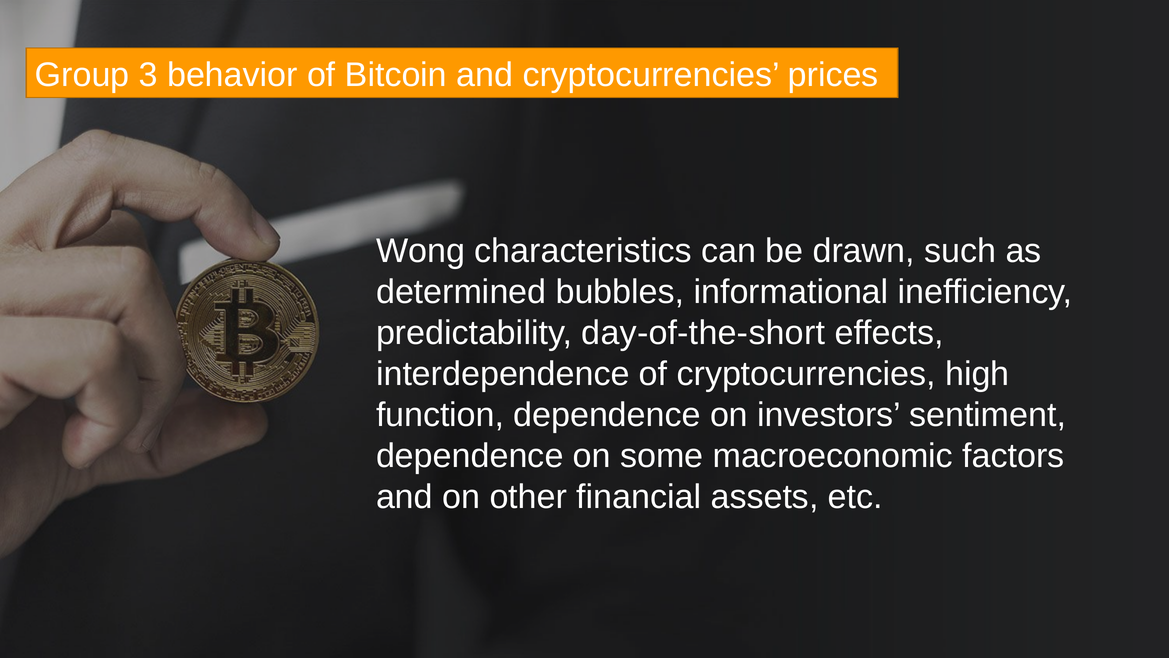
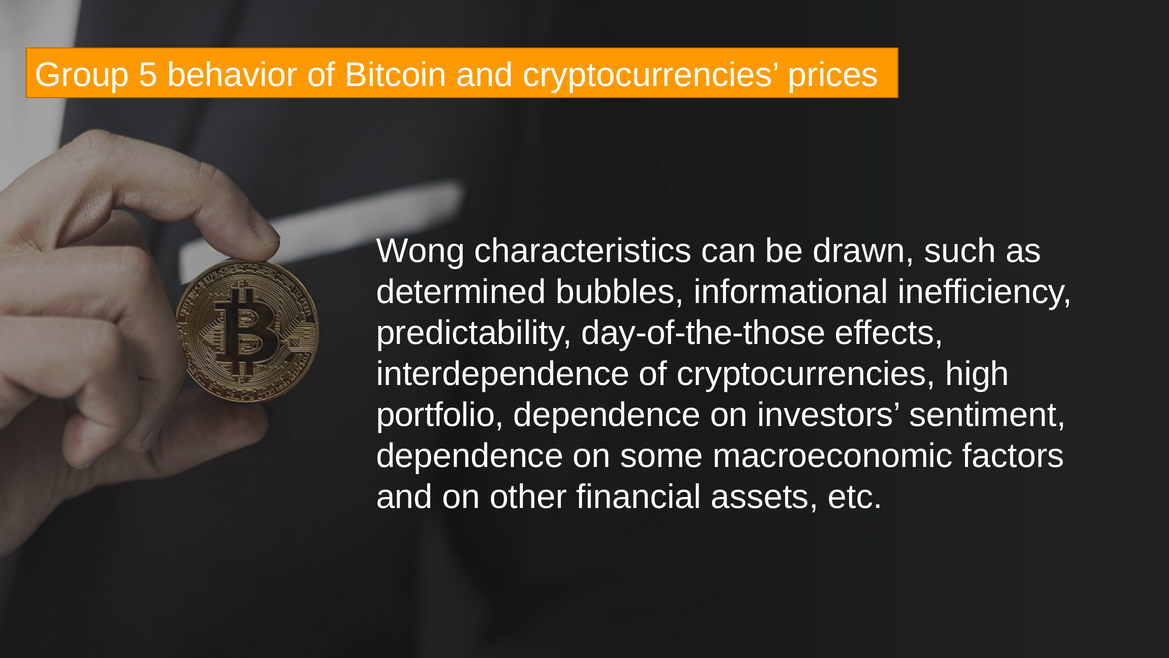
3: 3 -> 5 (148, 75)
day-of-the-short: day-of-the-short -> day-of-the-those (704, 333)
function: function -> portfolio (440, 415)
